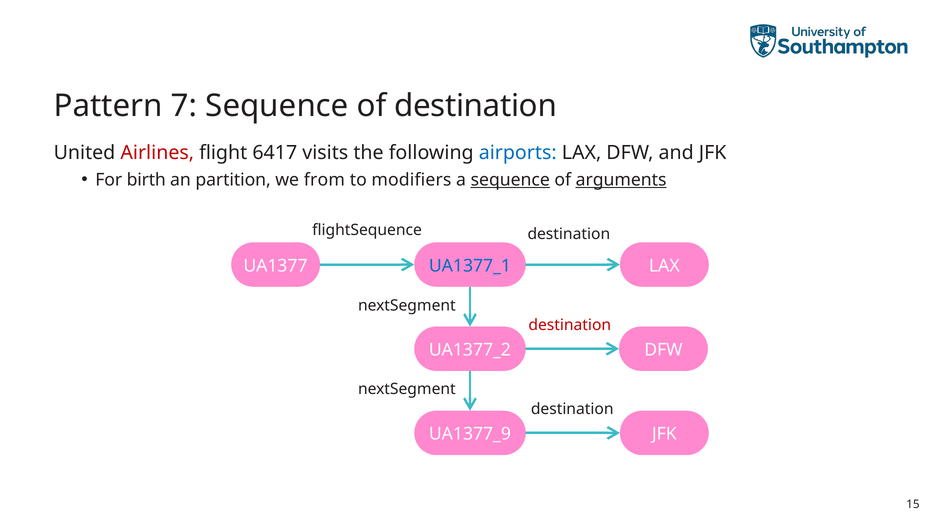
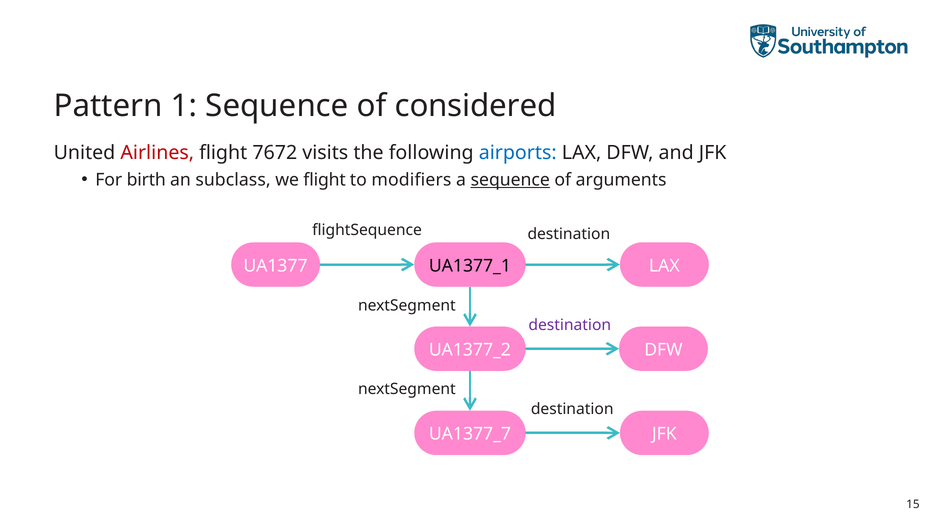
7: 7 -> 1 (184, 106)
of destination: destination -> considered (475, 106)
6417: 6417 -> 7672 (275, 153)
partition: partition -> subclass (233, 180)
we from: from -> flight (325, 180)
arguments underline: present -> none (621, 180)
UA1377_1 colour: blue -> black (470, 266)
destination colour: red -> purple (570, 325)
UA1377_9: UA1377_9 -> UA1377_7 (470, 434)
